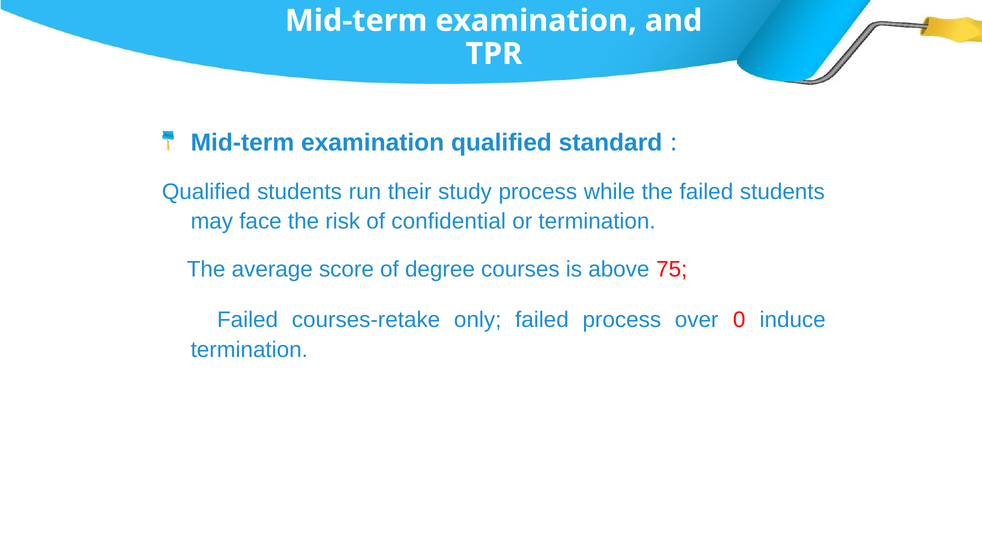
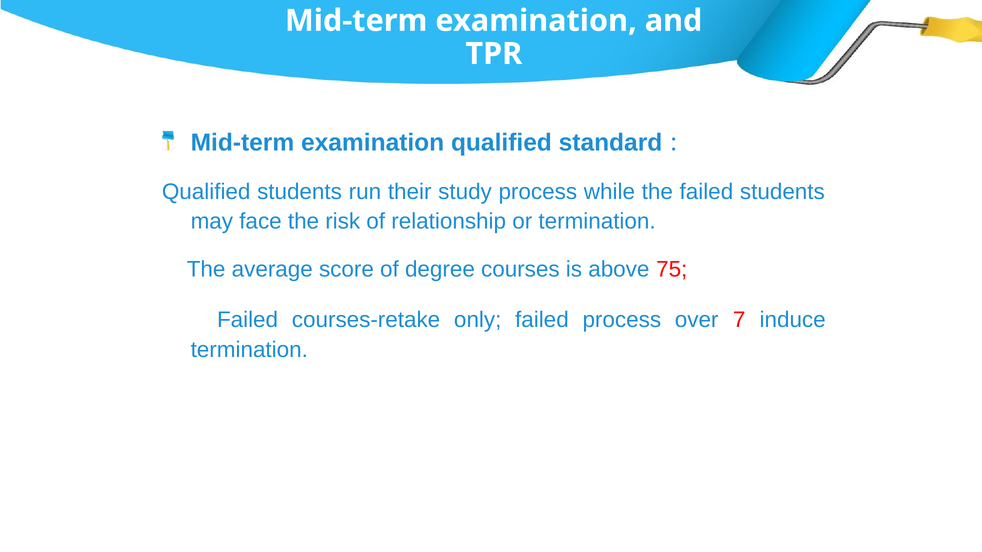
confidential: confidential -> relationship (449, 221)
0: 0 -> 7 (739, 320)
